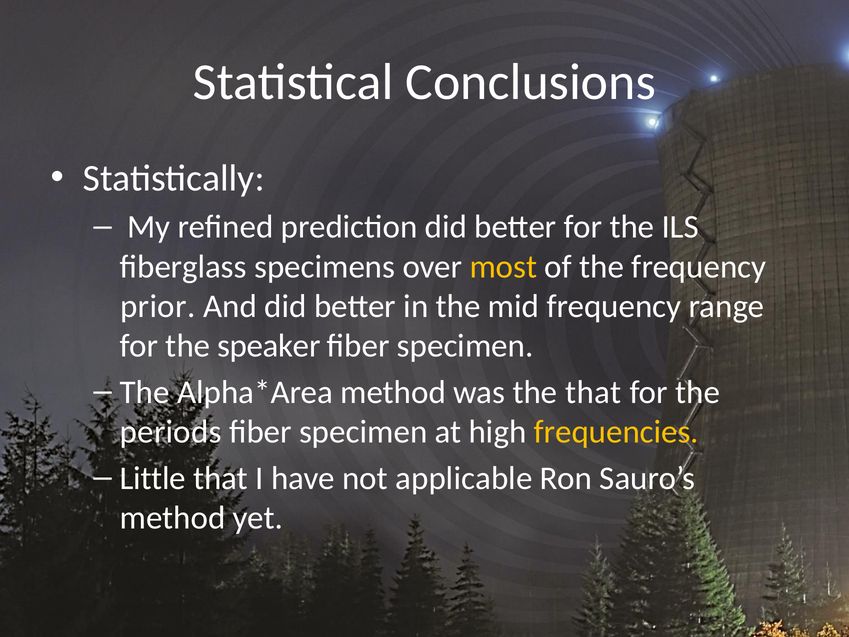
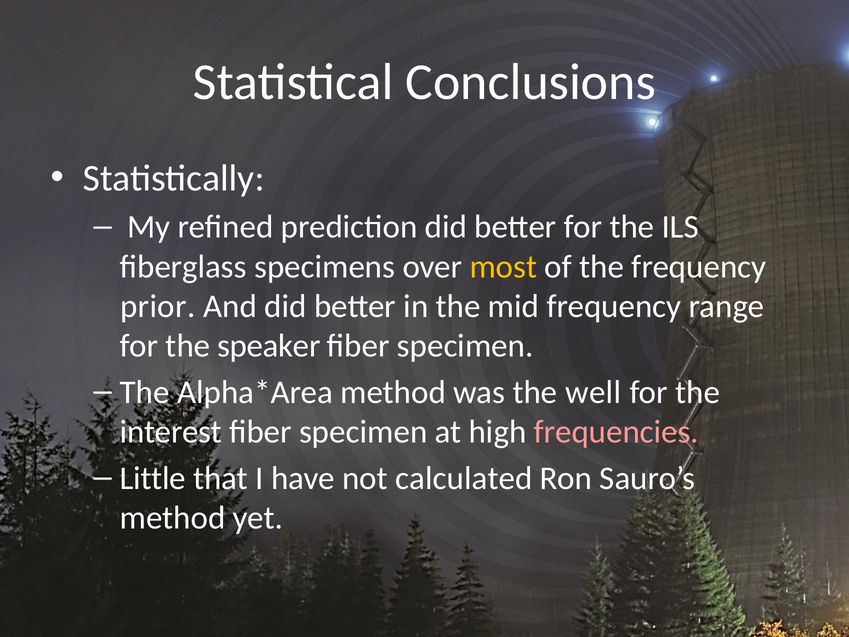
the that: that -> well (593, 392)
periods: periods -> interest (171, 432)
frequencies colour: yellow -> pink (616, 432)
applicable: applicable -> calculated (464, 478)
